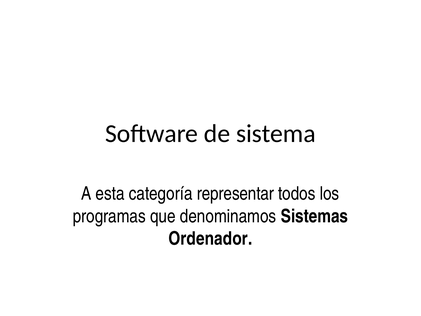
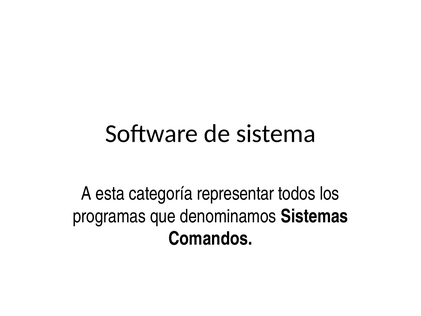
Ordenador: Ordenador -> Comandos (210, 238)
